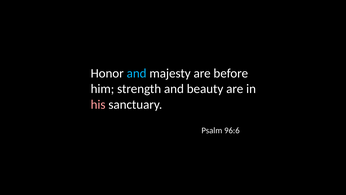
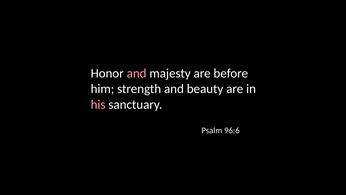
and colour: light blue -> pink (137, 73)
